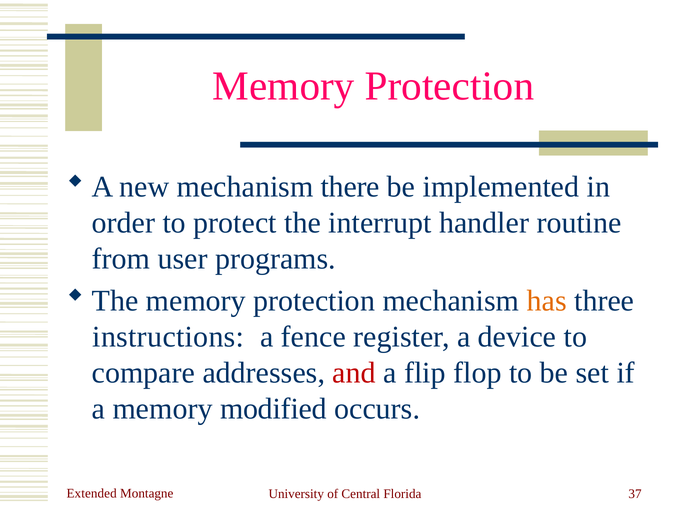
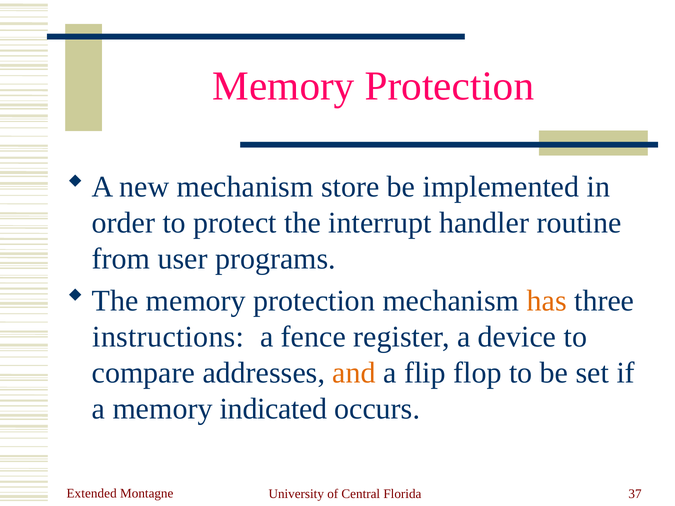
there: there -> store (350, 187)
and colour: red -> orange (354, 373)
modified: modified -> indicated (274, 409)
